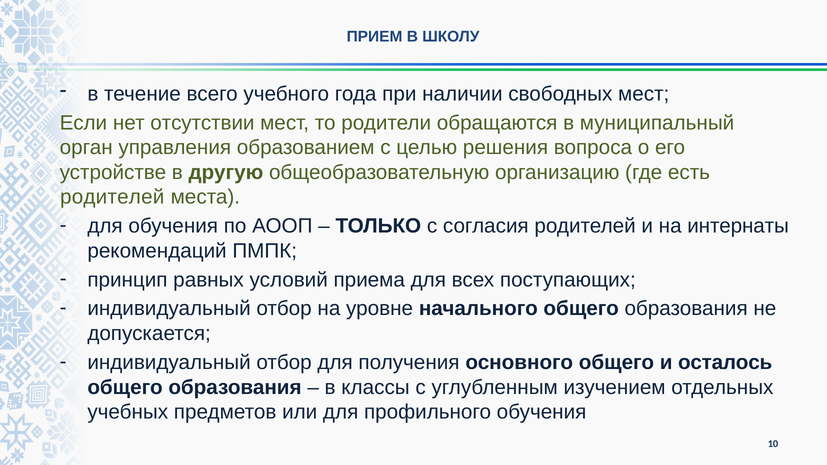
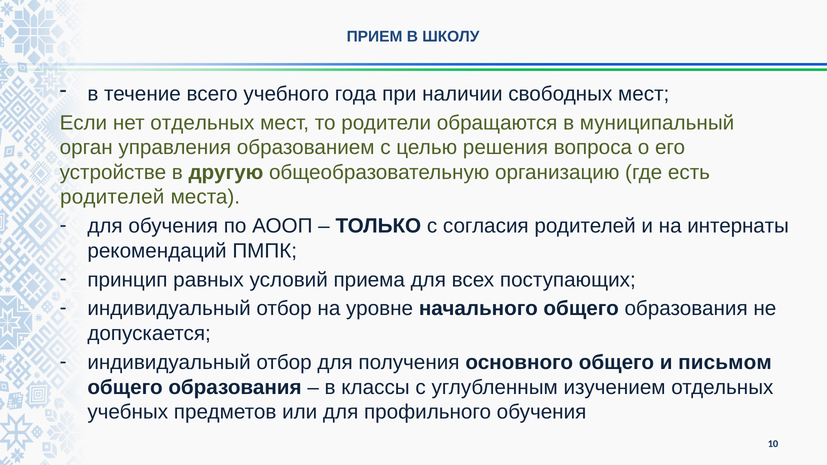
нет отсутствии: отсутствии -> отдельных (202, 123)
осталось: осталось -> письмом (725, 363)
